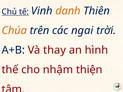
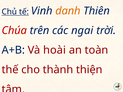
Chúa colour: orange -> red (14, 31)
thay: thay -> hoài (55, 50)
hình: hình -> toàn (96, 50)
nhậm: nhậm -> thành (58, 70)
